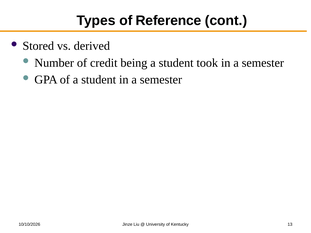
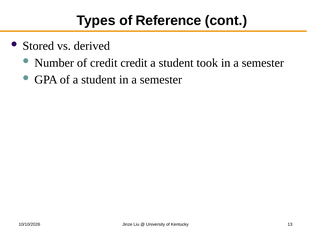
credit being: being -> credit (134, 63)
